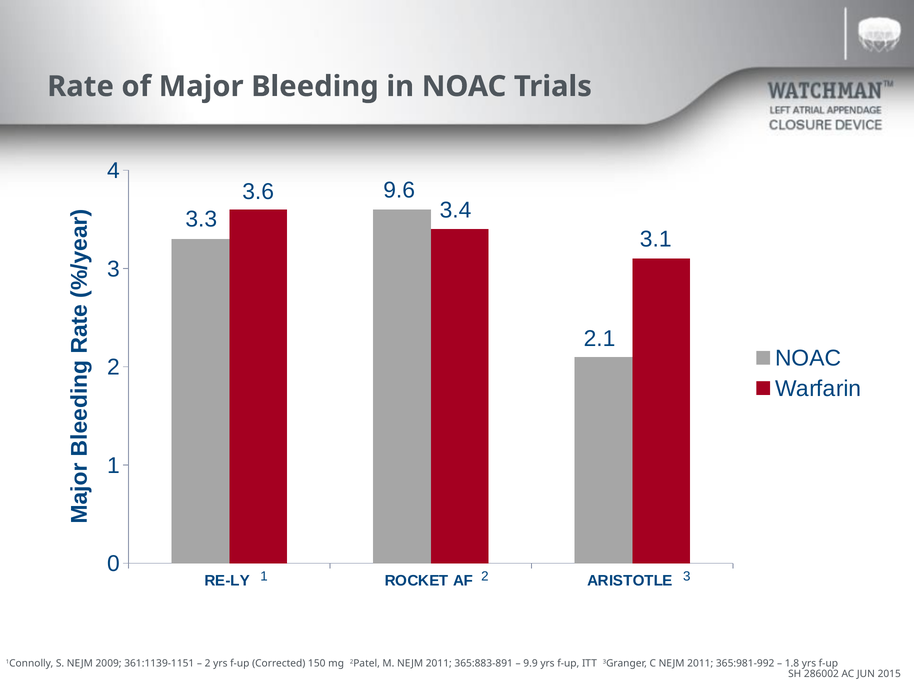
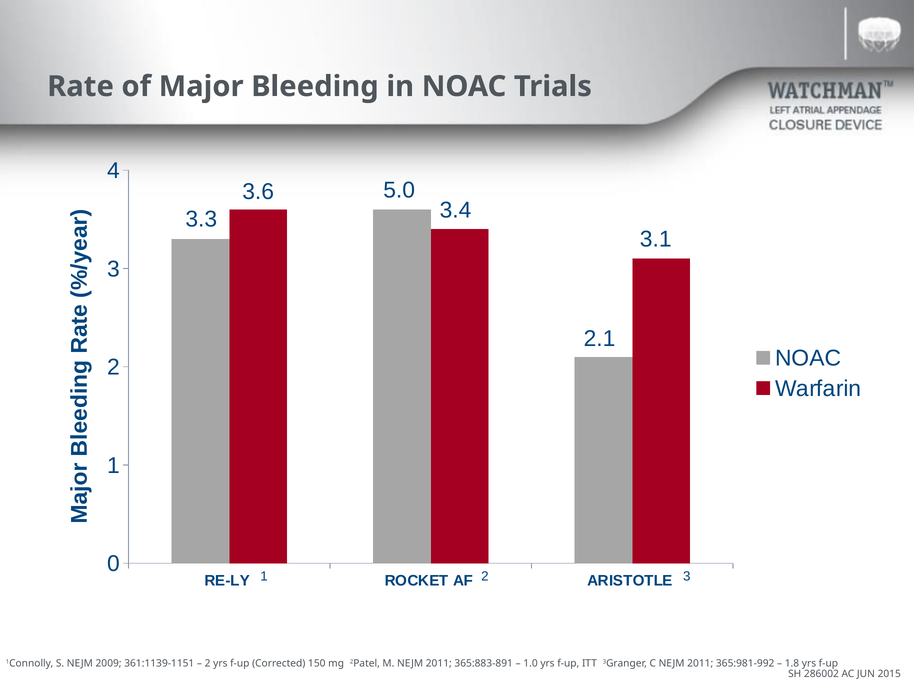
9.6: 9.6 -> 5.0 (399, 190)
9.9: 9.9 -> 1.0 (531, 664)
